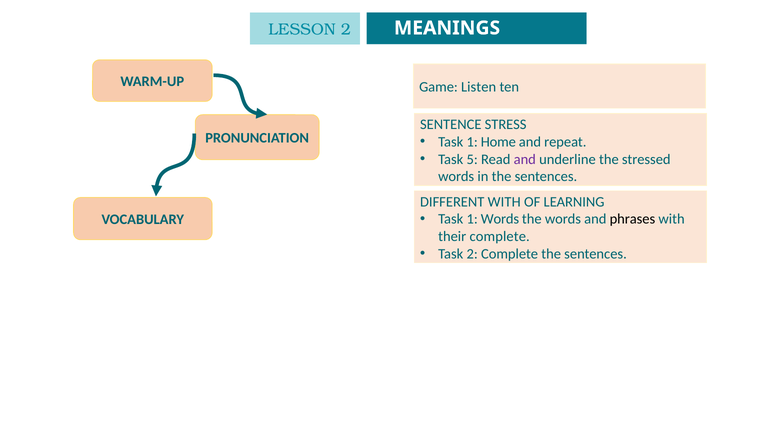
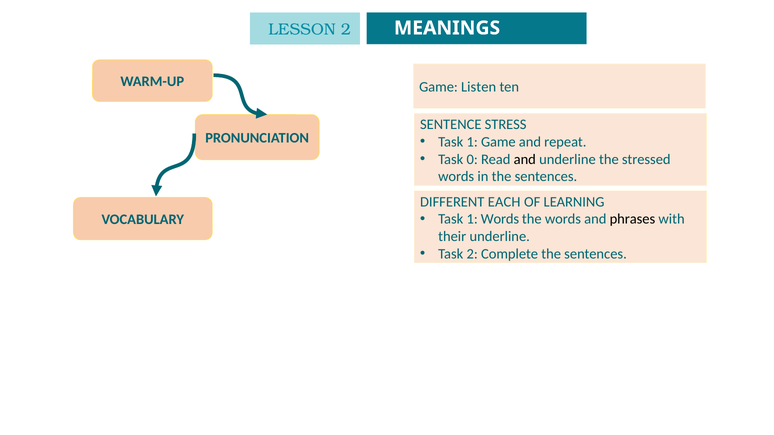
1 Home: Home -> Game (498, 142)
5: 5 -> 0 (472, 159)
and colour: purple -> black (525, 159)
DIFFERENT WITH: WITH -> EACH (504, 202)
their complete: complete -> underline (500, 237)
